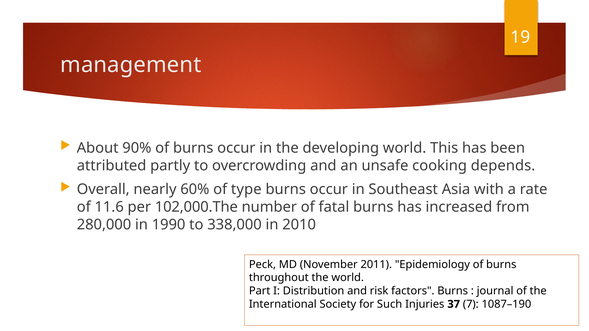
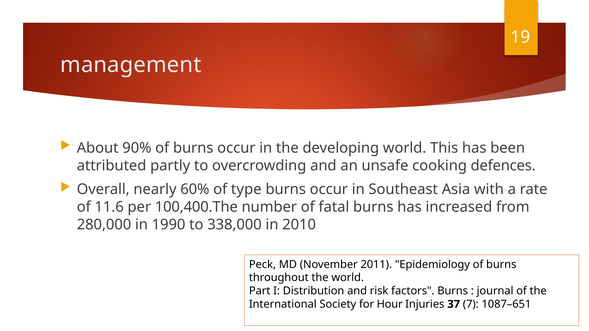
depends: depends -> defences (503, 166)
102,000.The: 102,000.The -> 100,400.The (196, 207)
Such: Such -> Hour (390, 304)
1087–190: 1087–190 -> 1087–651 (506, 304)
